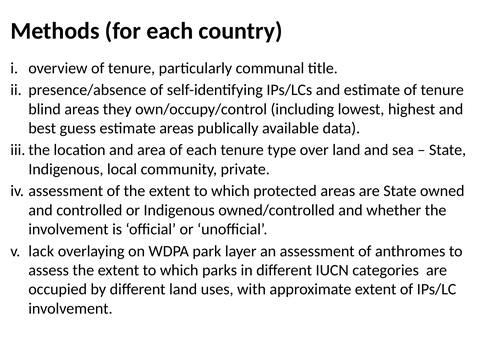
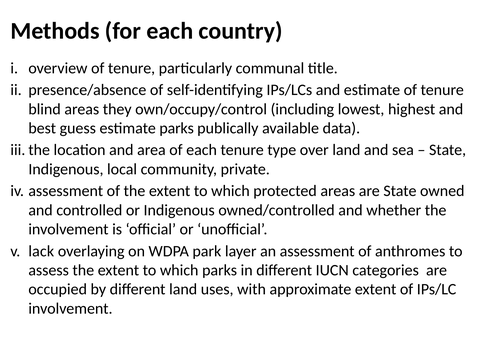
estimate areas: areas -> parks (177, 128)
